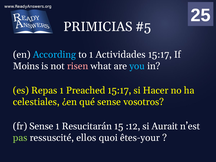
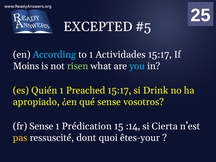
PRIMICIAS: PRIMICIAS -> EXCEPTED (98, 27)
risen colour: pink -> light green (78, 66)
Repas: Repas -> Quién (44, 90)
Hacer: Hacer -> Drink (156, 90)
celestiales: celestiales -> apropiado (36, 102)
Resucitarán: Resucitarán -> Prédication (87, 126)
:12: :12 -> :14 (133, 126)
Aurait: Aurait -> Cierta (165, 126)
pas colour: light green -> yellow (20, 138)
ellos: ellos -> dont (86, 138)
